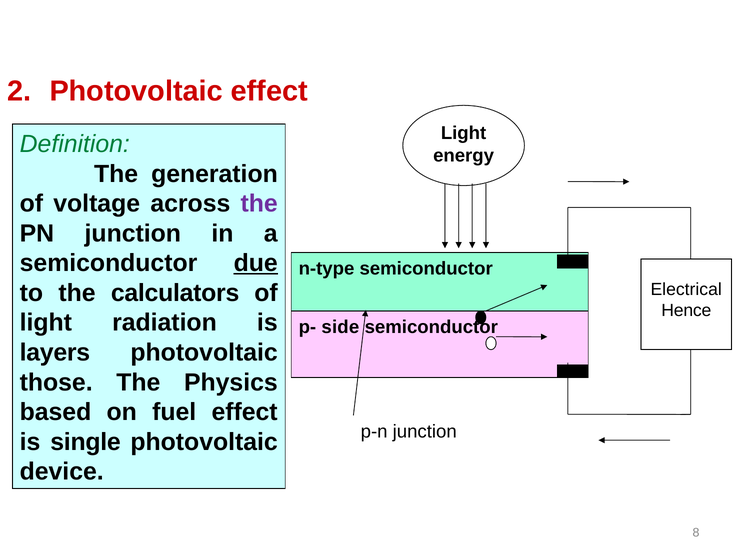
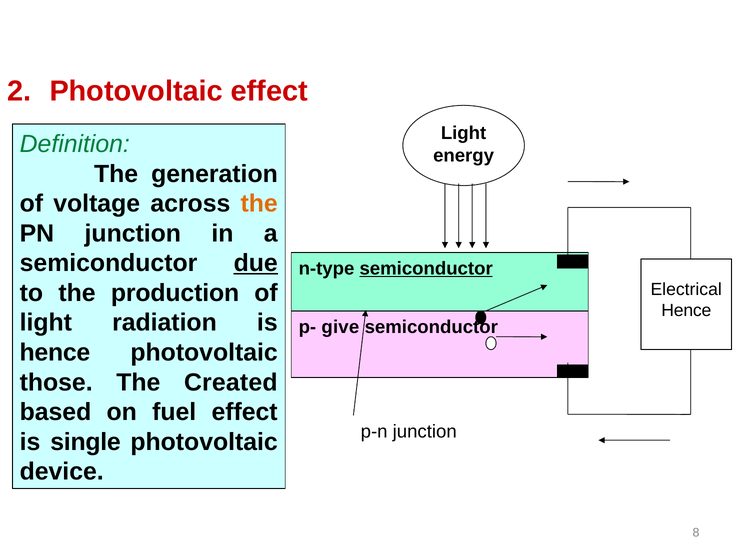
the colour: purple -> orange (259, 204)
semiconductor underline: none -> present (426, 269)
calculators: calculators -> production (175, 293)
side: side -> give (340, 327)
layers: layers -> hence (55, 353)
Physics: Physics -> Created (231, 382)
